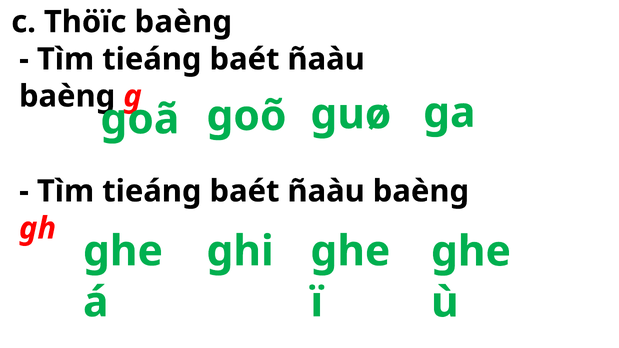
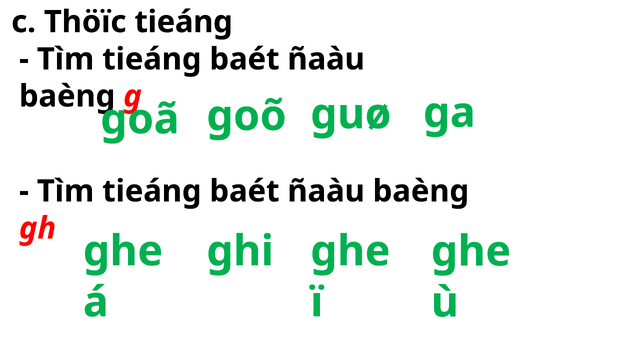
Thöïc baèng: baèng -> tieáng (184, 22)
